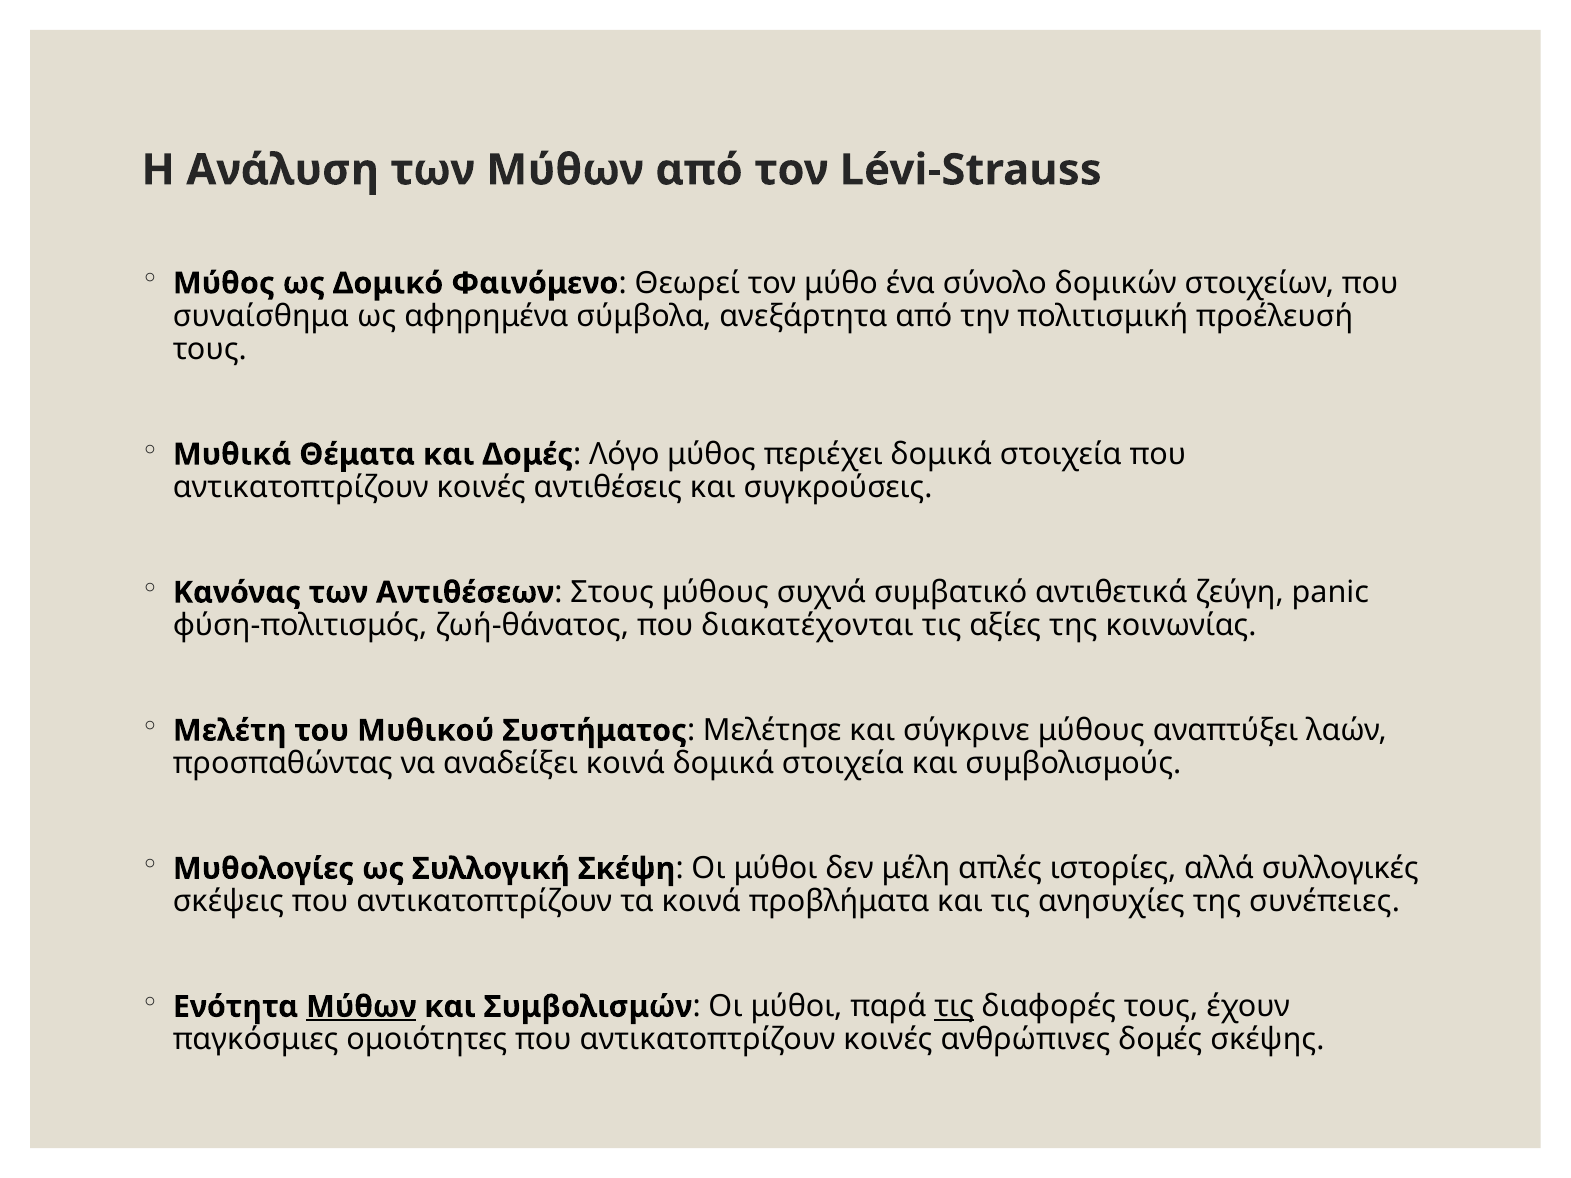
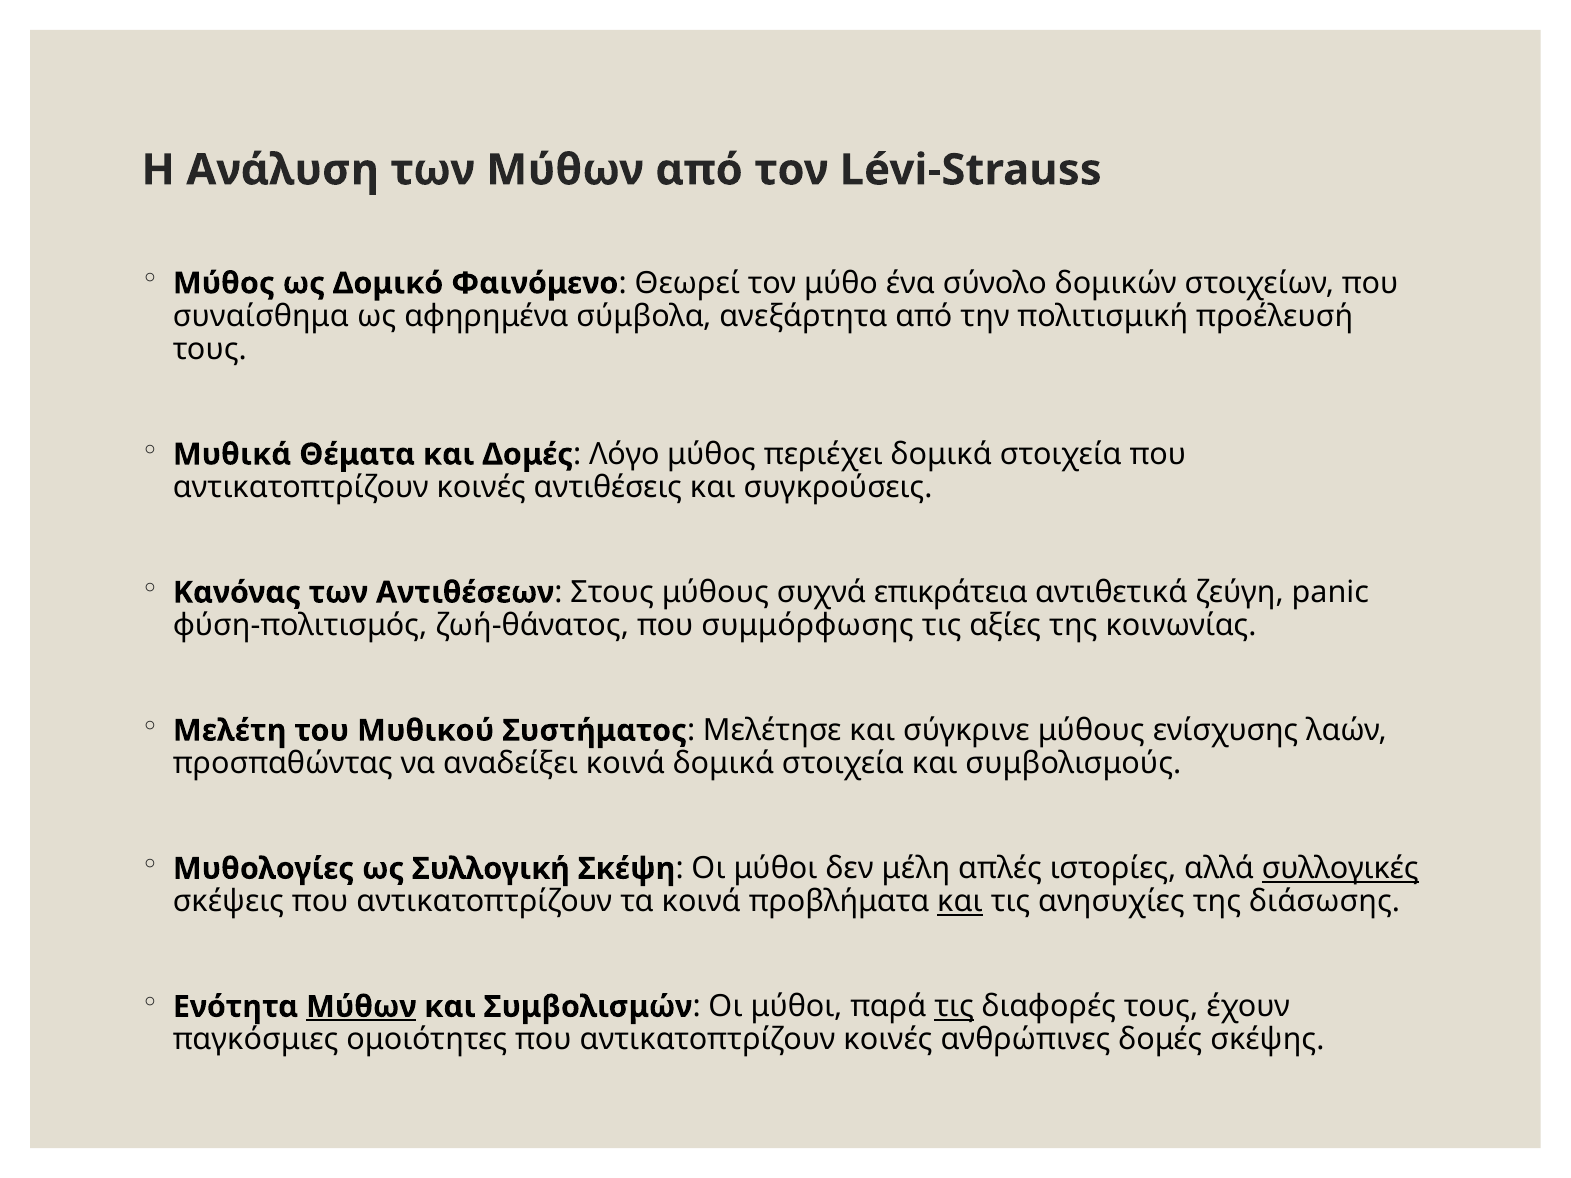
συμβατικό: συμβατικό -> επικράτεια (951, 593)
διακατέχονται: διακατέχονται -> συμμόρφωσης (808, 626)
αναπτύξει: αναπτύξει -> ενίσχυσης (1226, 731)
συλλογικές underline: none -> present (1340, 869)
και underline: none -> present (960, 902)
συνέπειες: συνέπειες -> διάσωσης (1325, 902)
